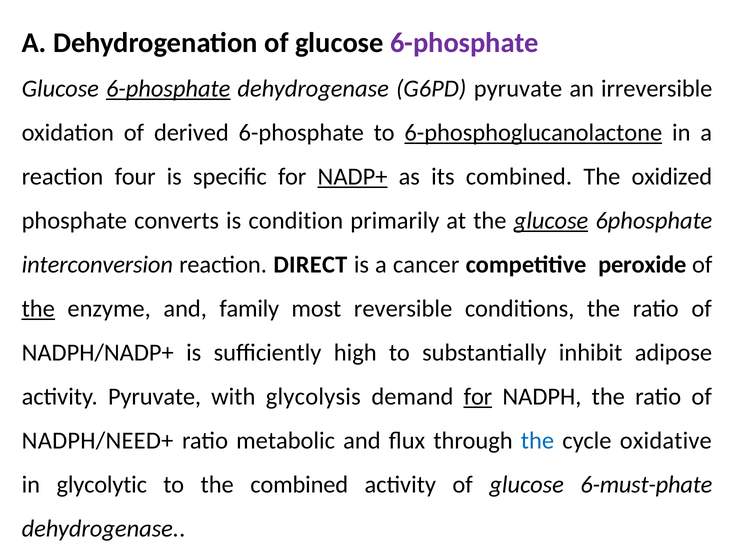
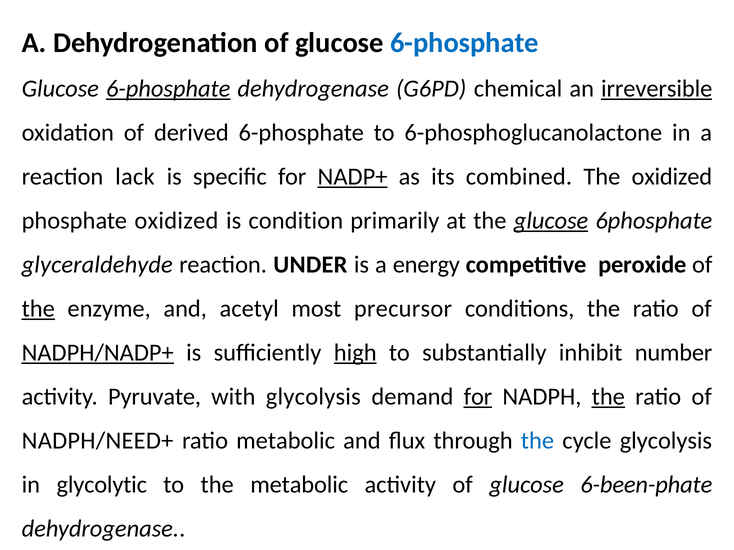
6-phosphate colour: purple -> blue (464, 43)
G6PD pyruvate: pyruvate -> chemical (518, 89)
irreversible underline: none -> present (657, 89)
6-phosphoglucanolactone underline: present -> none (533, 133)
four: four -> lack (135, 177)
phosphate converts: converts -> oxidized (176, 221)
interconversion: interconversion -> glyceraldehyde (97, 265)
DIRECT: DIRECT -> UNDER (310, 265)
cancer: cancer -> energy (426, 265)
family: family -> acetyl (249, 309)
reversible: reversible -> precursor (403, 309)
NADPH/NADP+ underline: none -> present (98, 353)
high underline: none -> present (355, 353)
adipose: adipose -> number (674, 353)
the underline: none -> present (608, 397)
cycle oxidative: oxidative -> glycolysis (666, 441)
the combined: combined -> metabolic (299, 485)
6-must-phate: 6-must-phate -> 6-been-phate (646, 485)
